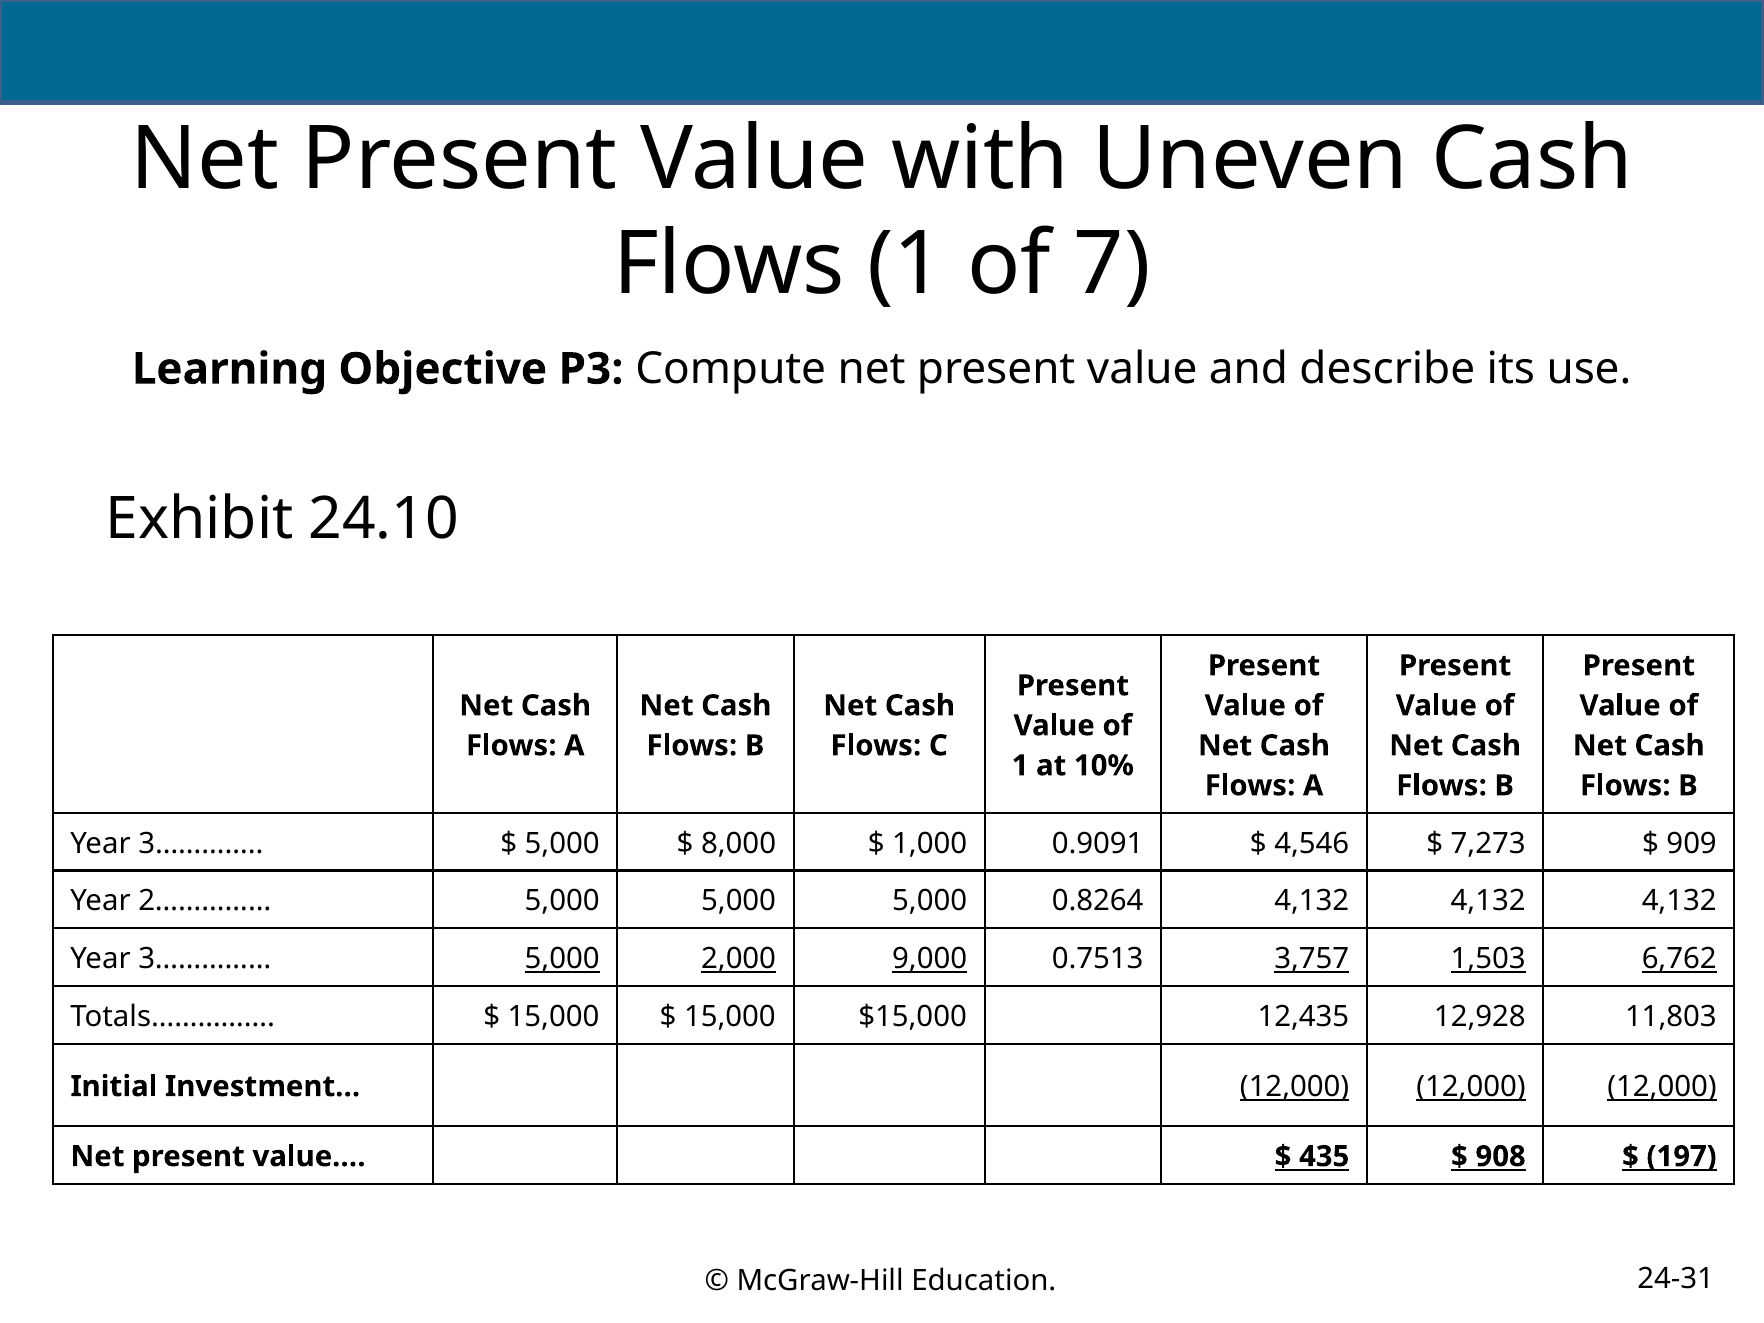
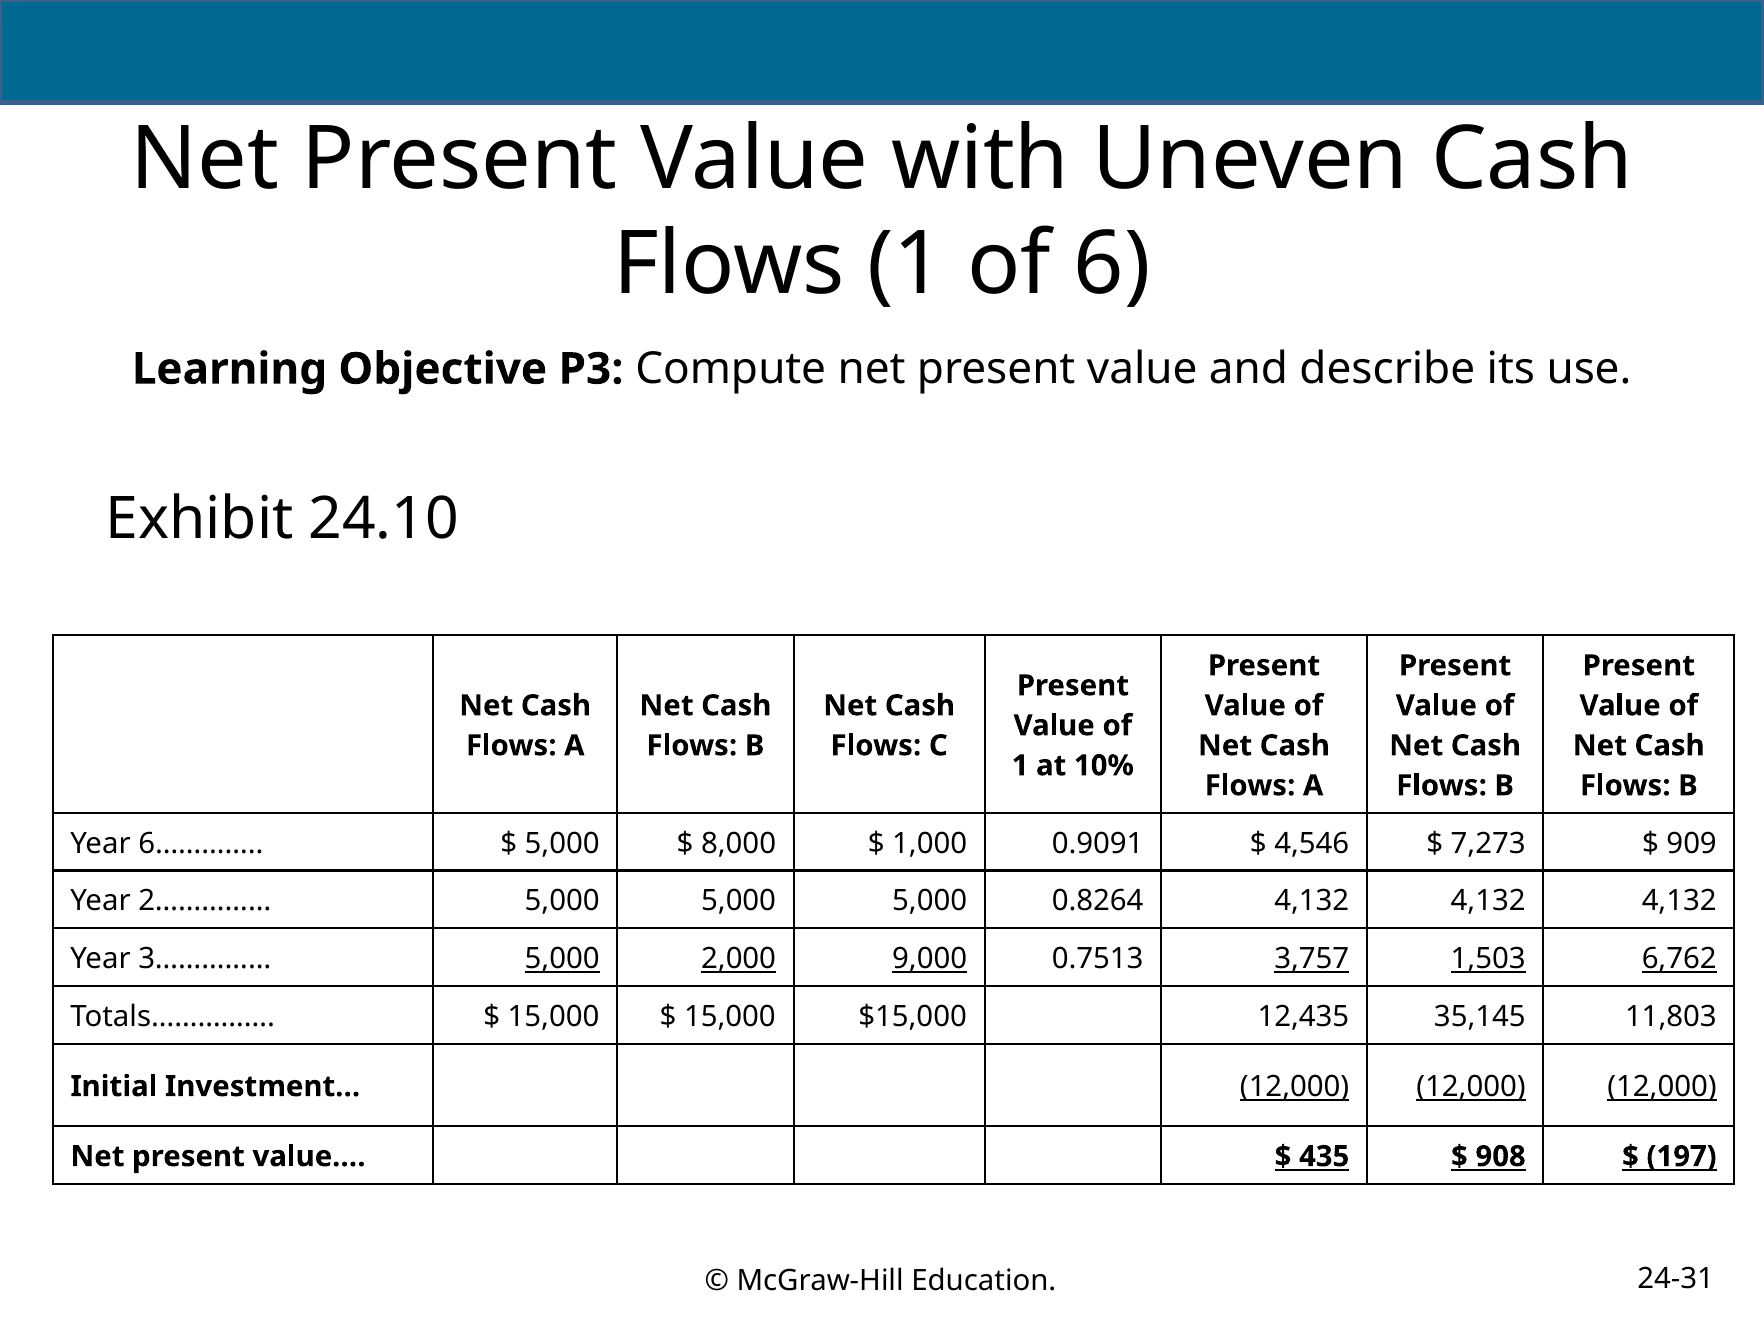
7: 7 -> 6 (1112, 265)
3…………: 3………… -> 6………… (201, 843)
12,928: 12,928 -> 35,145 (1480, 1016)
